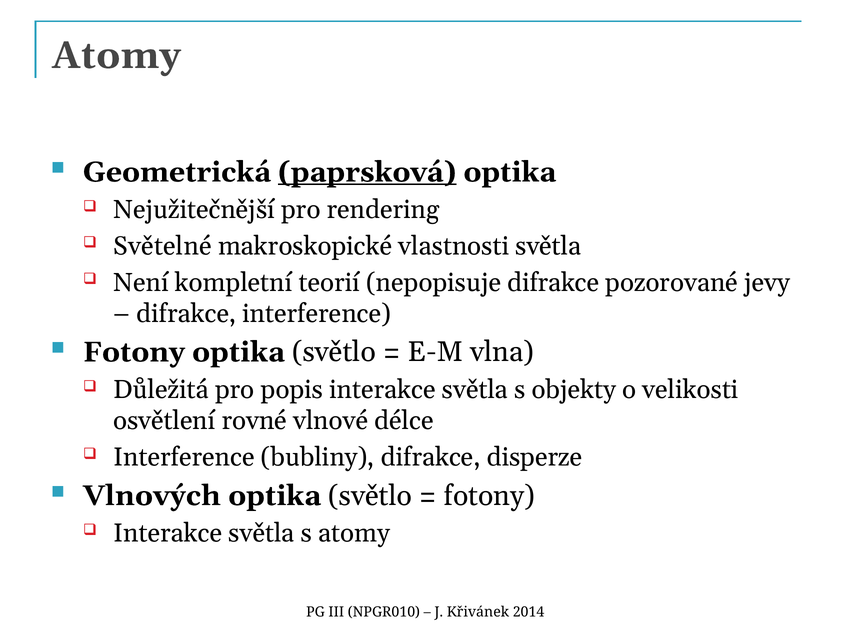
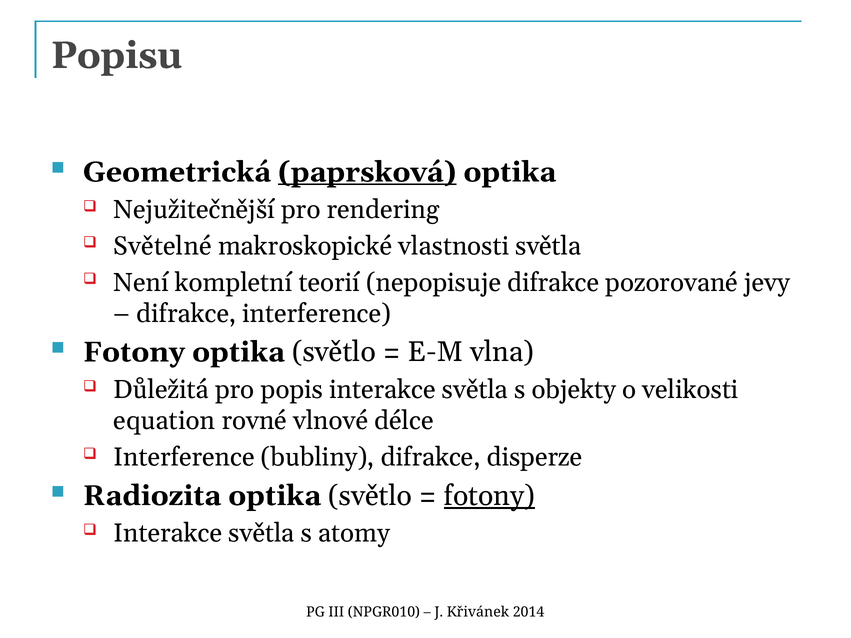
Atomy: Atomy -> Popisu (117, 55)
osvětlení: osvětlení -> equation (164, 421)
Vlnových: Vlnových -> Radiozita (152, 496)
fotony underline: none -> present (489, 496)
